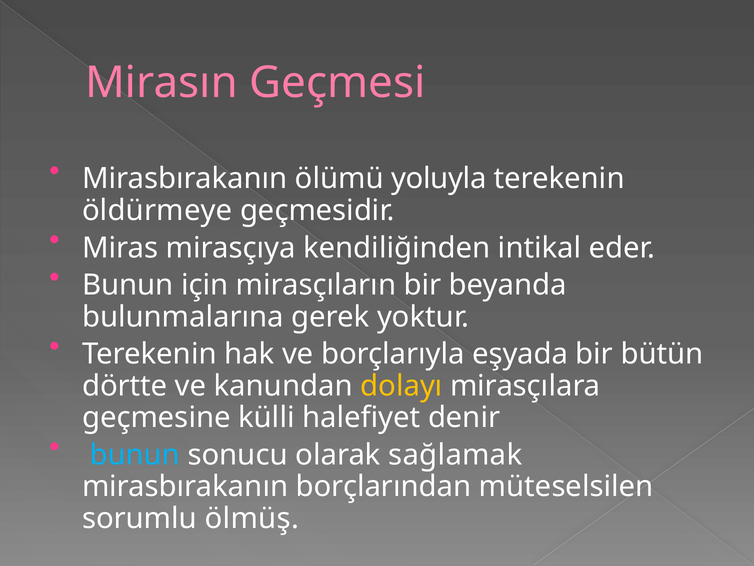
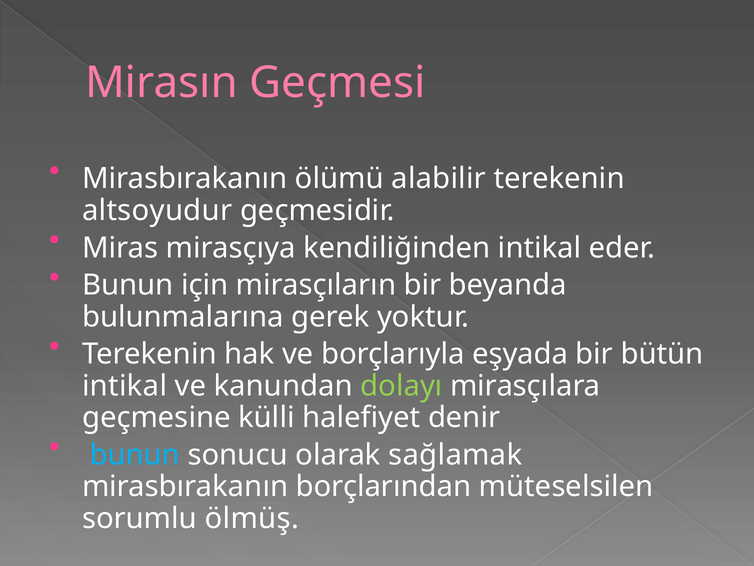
yoluyla: yoluyla -> alabilir (439, 179)
öldürmeye: öldürmeye -> altsoyudur (157, 210)
dörtte: dörtte -> intikal (125, 386)
dolayı colour: yellow -> light green (401, 386)
